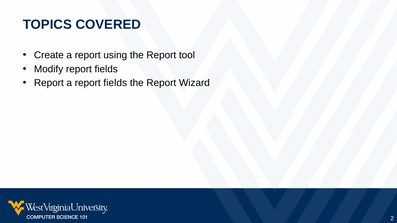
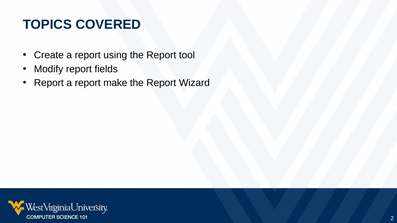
a report fields: fields -> make (115, 83)
